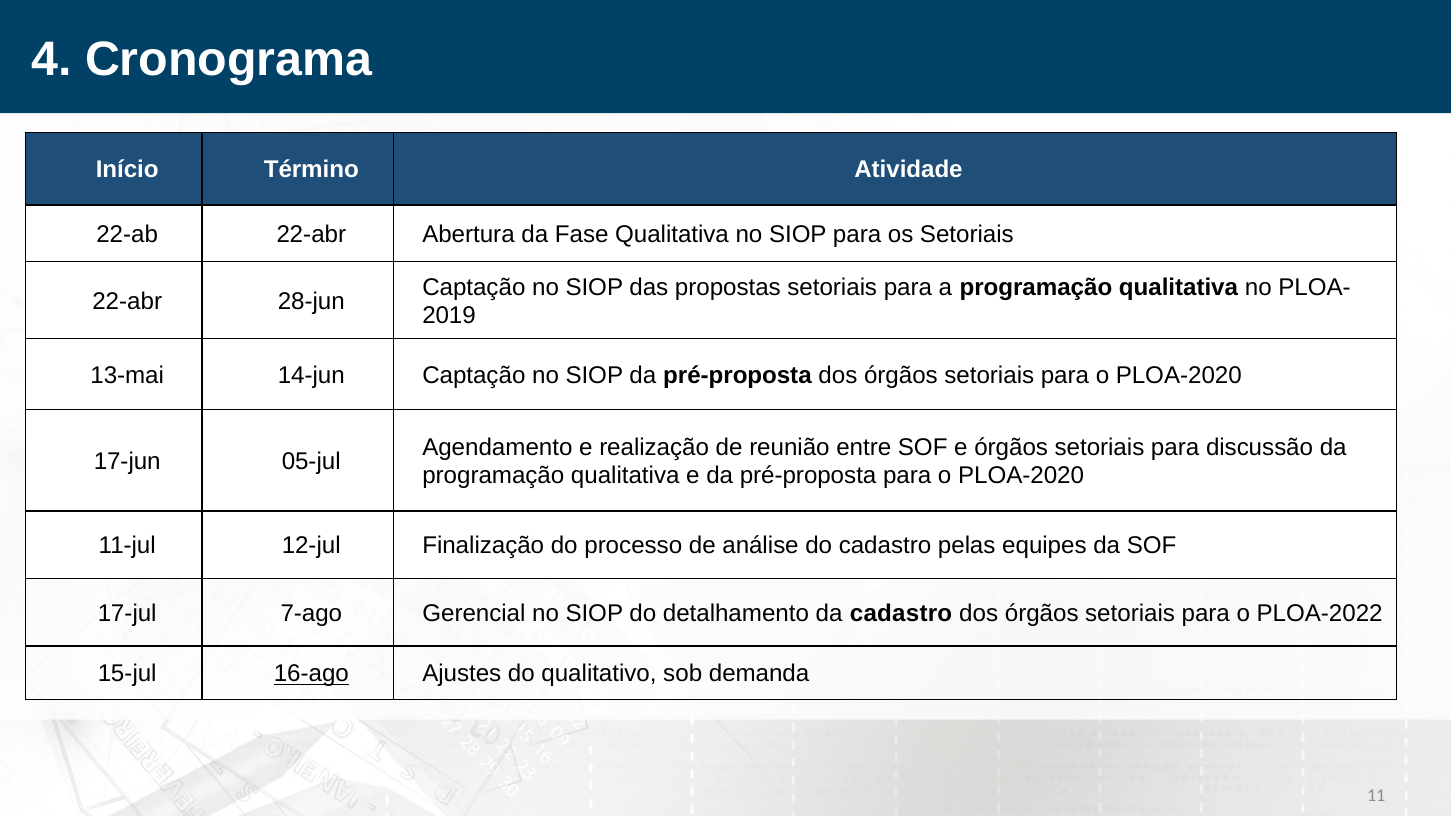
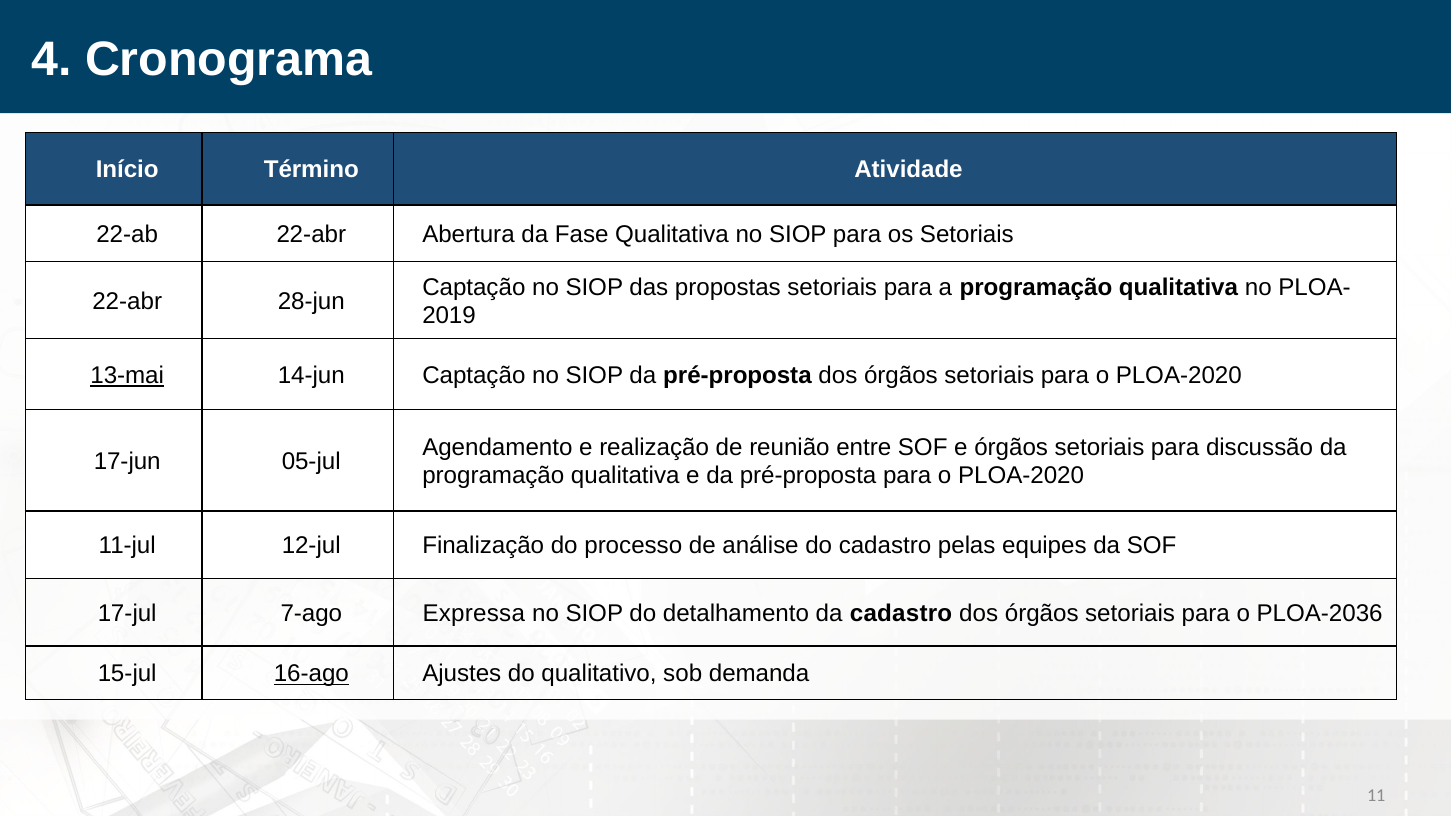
13-mai underline: none -> present (127, 376)
Gerencial: Gerencial -> Expressa (474, 614)
PLOA-2022: PLOA-2022 -> PLOA-2036 (1320, 614)
